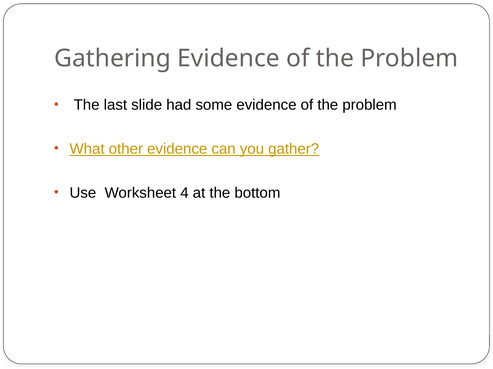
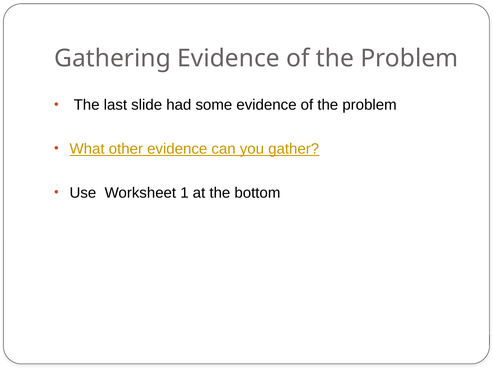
4: 4 -> 1 (184, 193)
